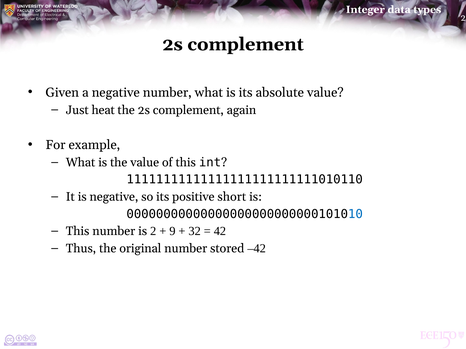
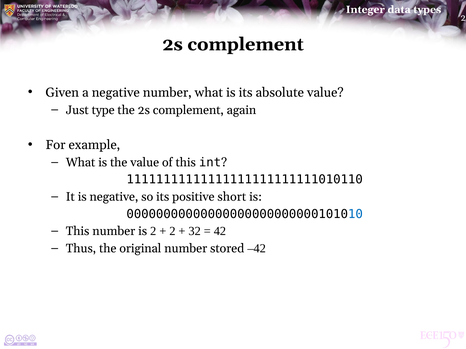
heat: heat -> type (103, 110)
9: 9 -> 2 (172, 231)
